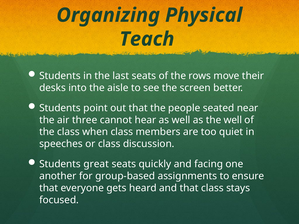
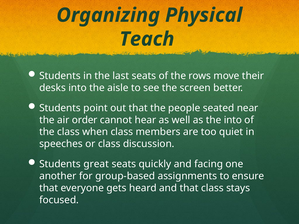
three: three -> order (85, 120)
the well: well -> into (233, 120)
